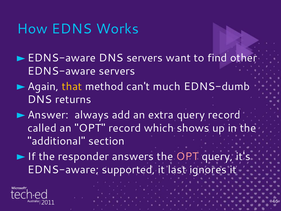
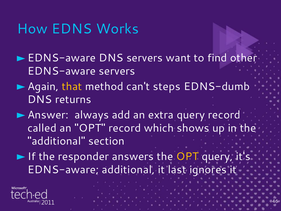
much: much -> steps (167, 86)
OPT colour: pink -> yellow (187, 156)
EDNS-aware supported: supported -> additional (128, 169)
